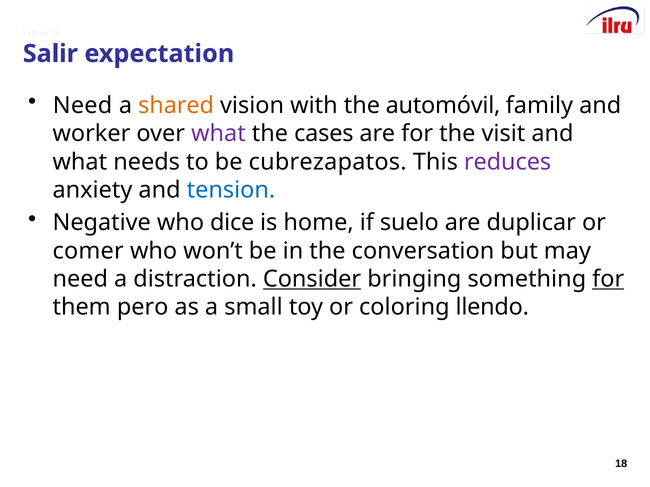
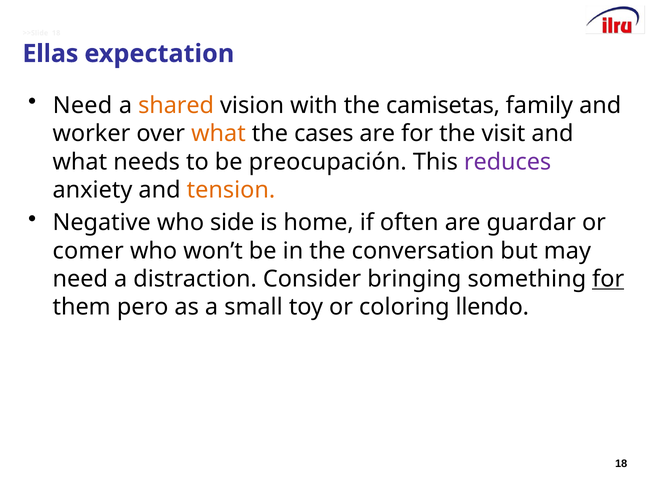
Salir: Salir -> Ellas (50, 54)
automóvil: automóvil -> camisetas (443, 106)
what colour: purple -> orange (218, 134)
cubrezapatos: cubrezapatos -> preocupación (328, 162)
tension colour: blue -> orange (231, 190)
dice: dice -> side (232, 223)
suelo: suelo -> often (409, 223)
duplicar: duplicar -> guardar (531, 223)
Consider underline: present -> none (312, 279)
